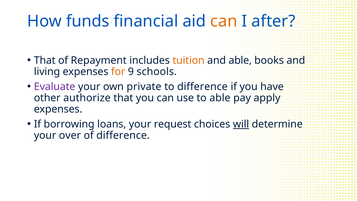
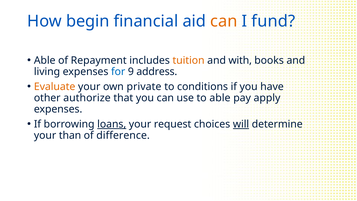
funds: funds -> begin (88, 21)
after: after -> fund (273, 21)
That: That -> Able (45, 60)
and able: able -> with (240, 60)
for colour: orange -> blue (118, 72)
schools: schools -> address (157, 72)
Evaluate colour: purple -> orange (55, 87)
to difference: difference -> conditions (203, 87)
loans underline: none -> present (112, 124)
over: over -> than (70, 135)
